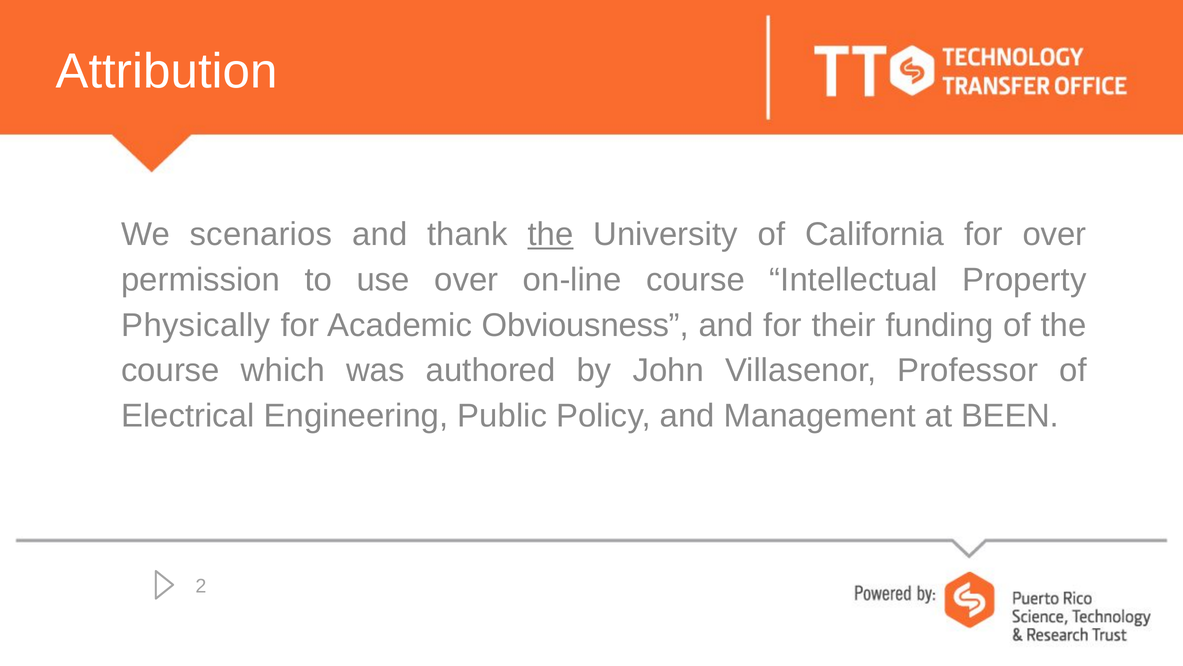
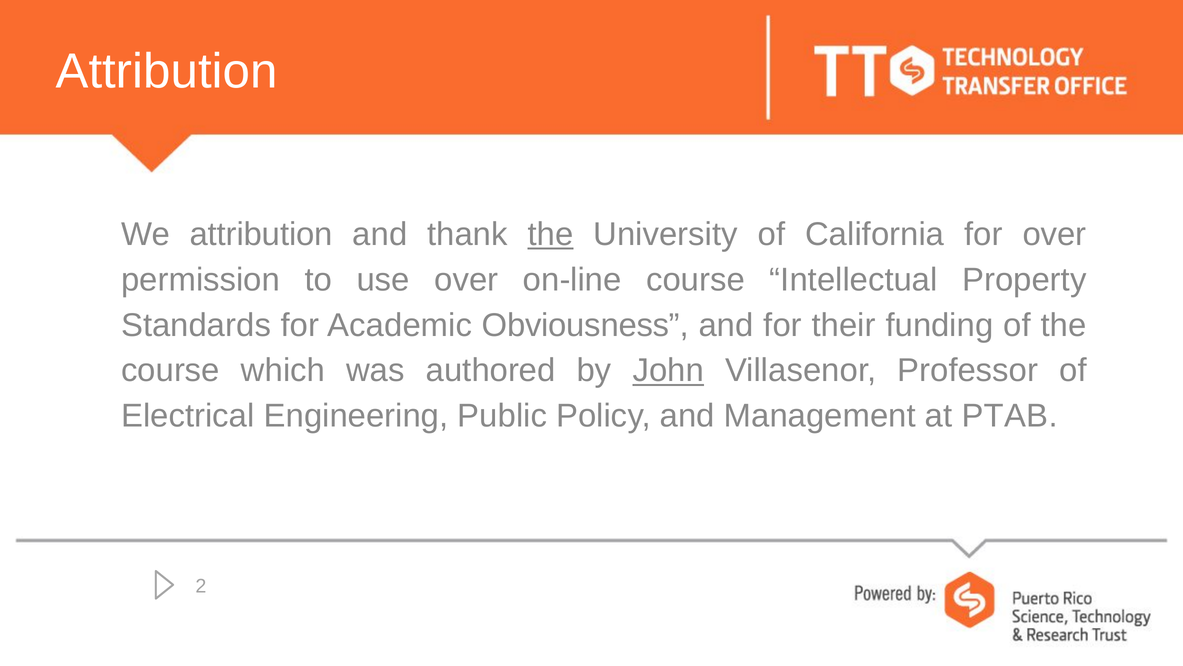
We scenarios: scenarios -> attribution (261, 234)
Physically: Physically -> Standards (196, 325)
John underline: none -> present (668, 370)
BEEN: BEEN -> PTAB (1010, 416)
